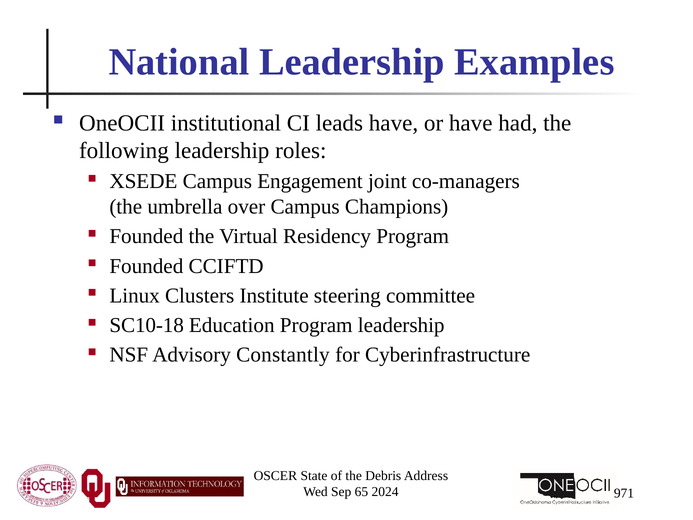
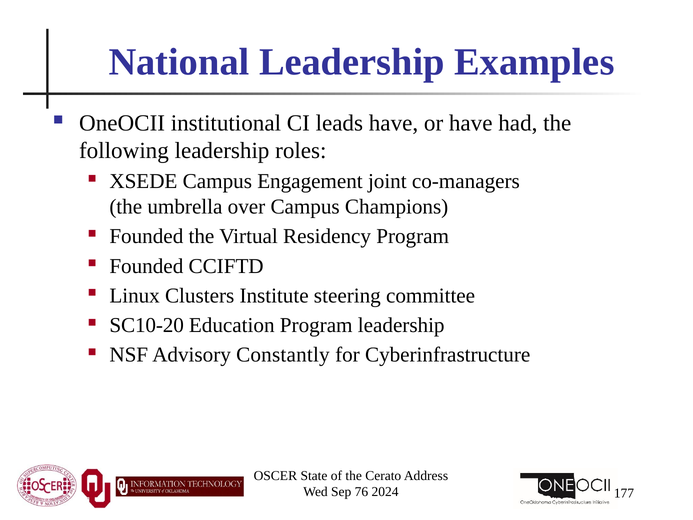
SC10-18: SC10-18 -> SC10-20 (147, 325)
Debris: Debris -> Cerato (383, 476)
65: 65 -> 76 (361, 492)
971: 971 -> 177 (624, 493)
